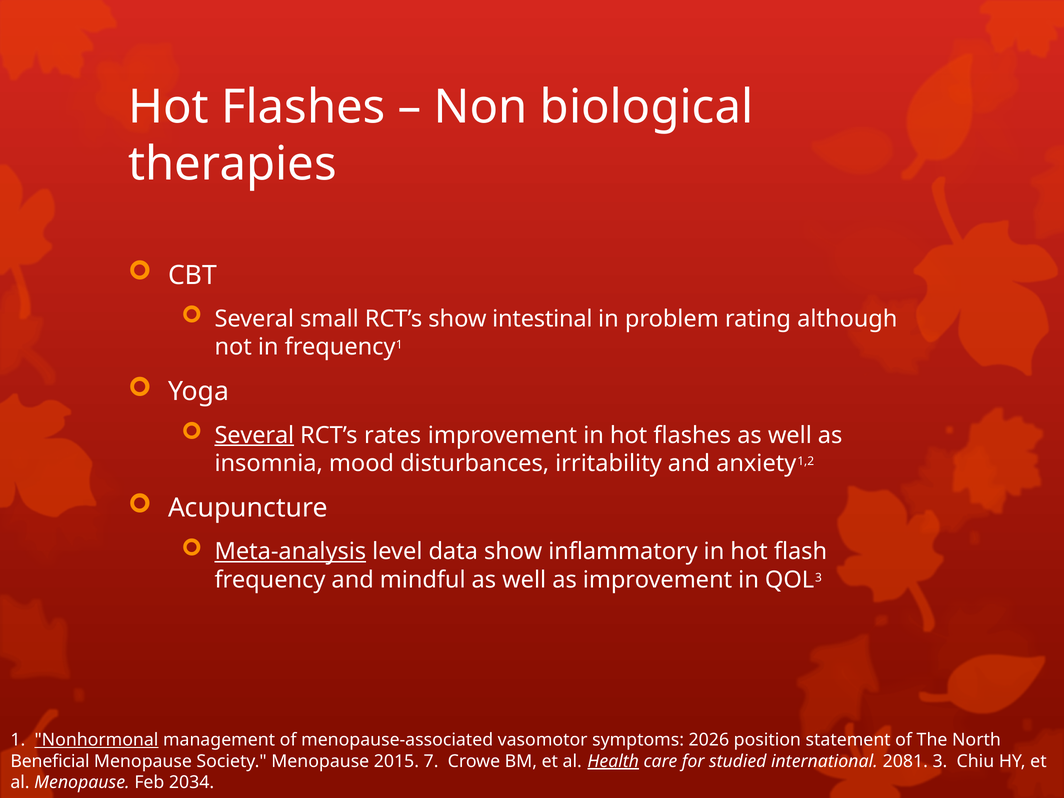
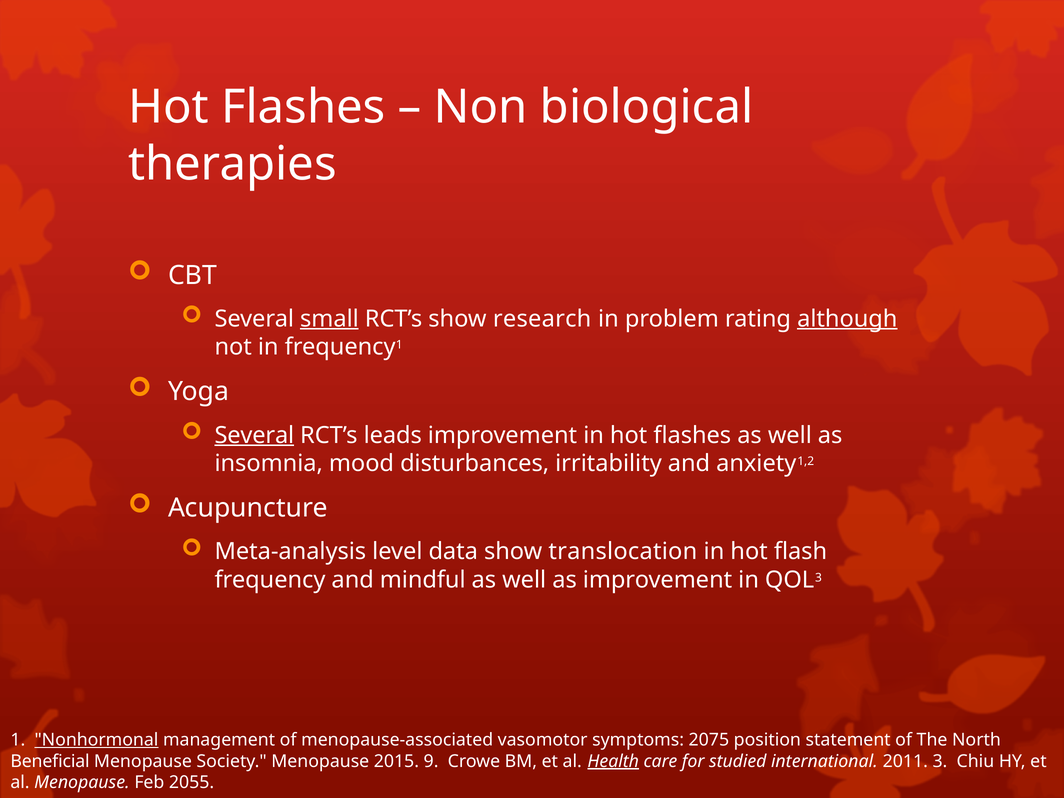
small underline: none -> present (329, 319)
intestinal: intestinal -> research (542, 319)
although underline: none -> present (847, 319)
rates: rates -> leads (393, 435)
Meta-analysis underline: present -> none (290, 552)
inflammatory: inflammatory -> translocation (623, 552)
2026: 2026 -> 2075 (709, 740)
7: 7 -> 9 (431, 761)
2081: 2081 -> 2011 (905, 761)
2034: 2034 -> 2055 (192, 782)
